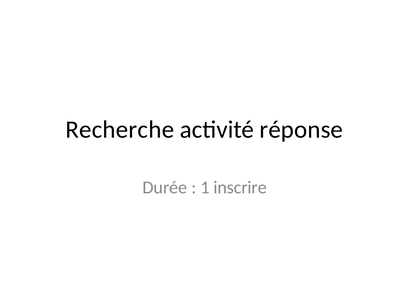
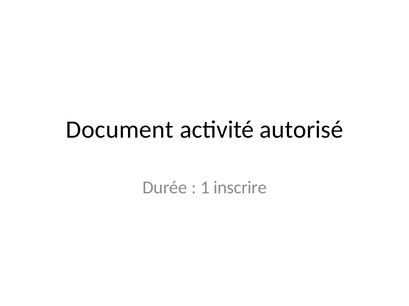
Recherche: Recherche -> Document (120, 130)
réponse: réponse -> autorisé (301, 130)
